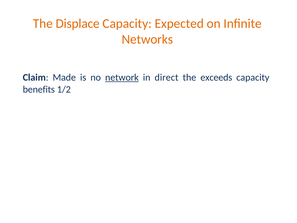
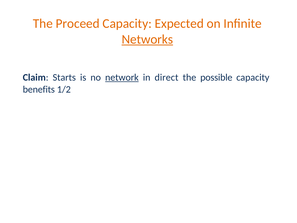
Displace: Displace -> Proceed (78, 23)
Networks underline: none -> present (147, 39)
Made: Made -> Starts (64, 77)
exceeds: exceeds -> possible (216, 77)
